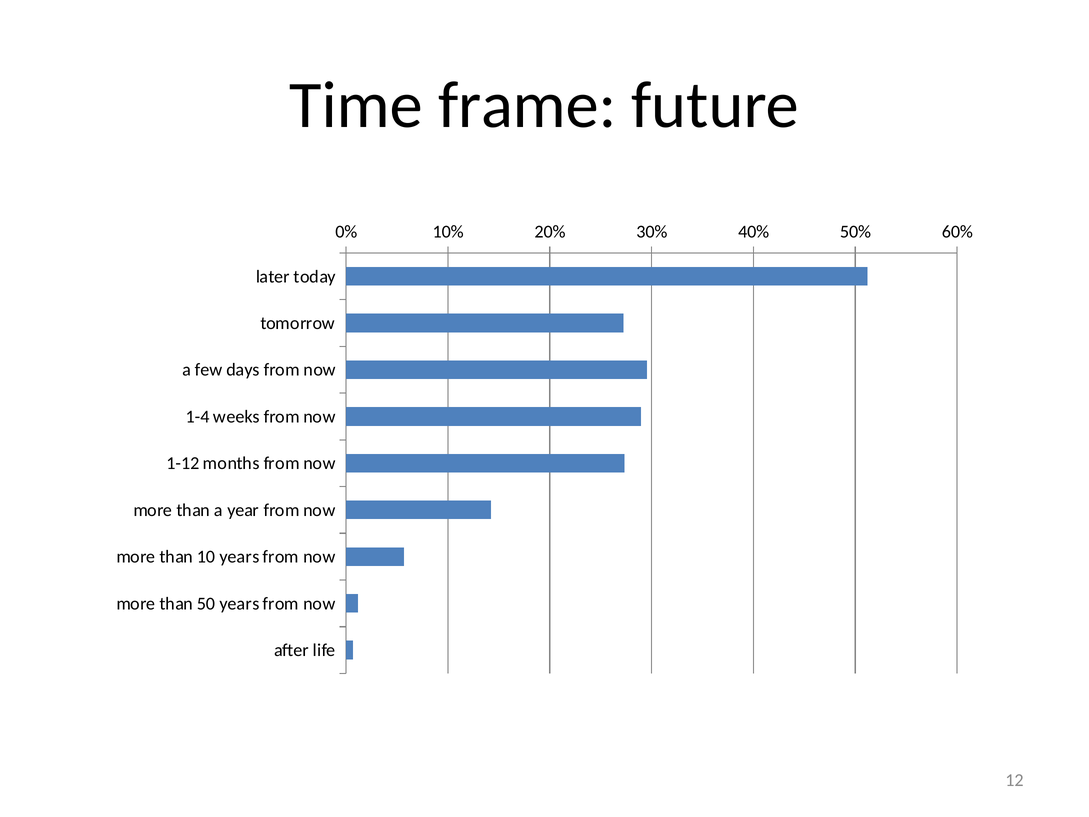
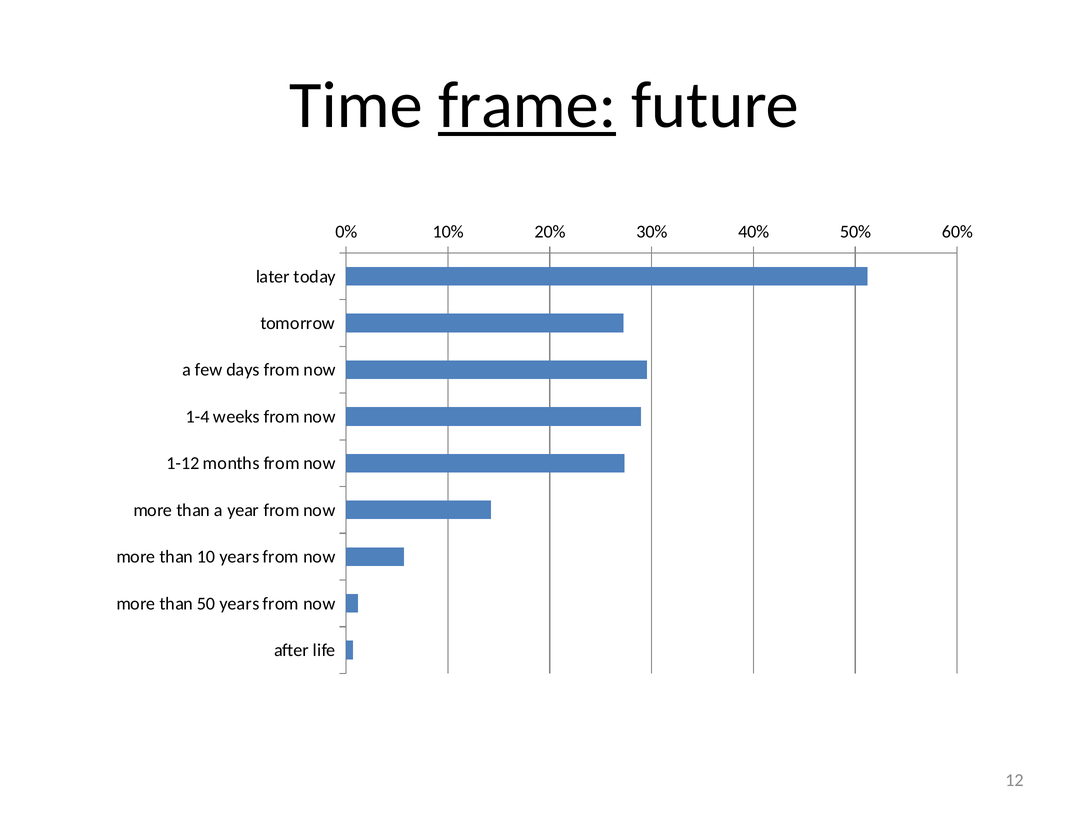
frame underline: none -> present (527, 105)
